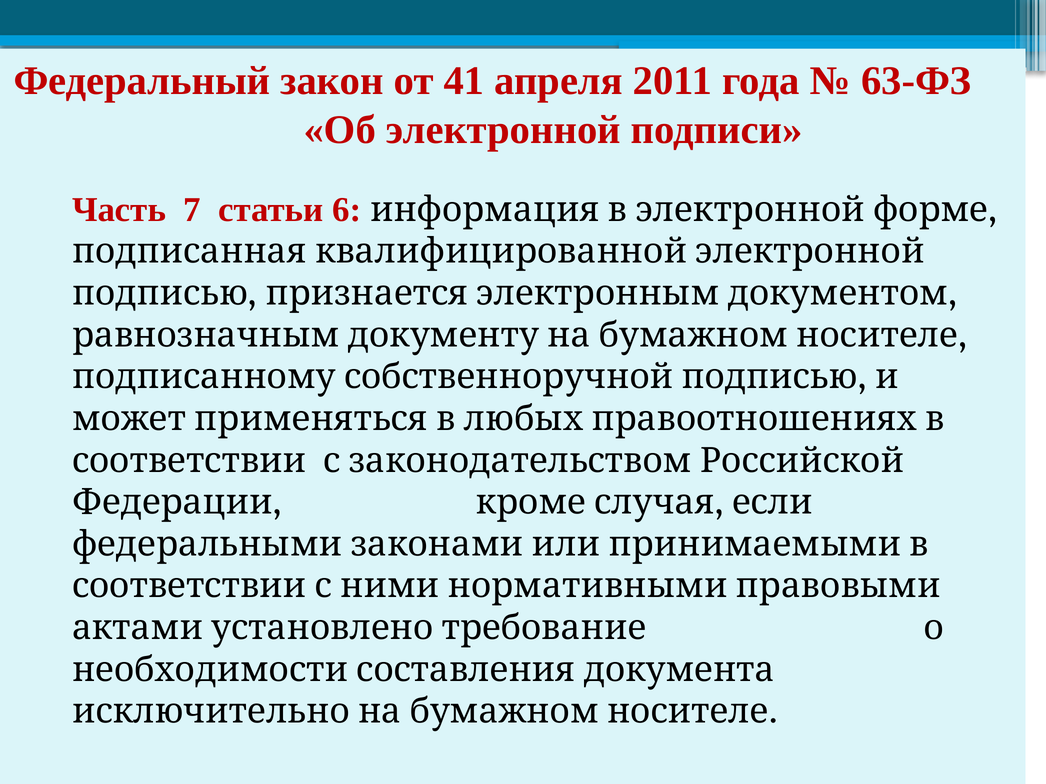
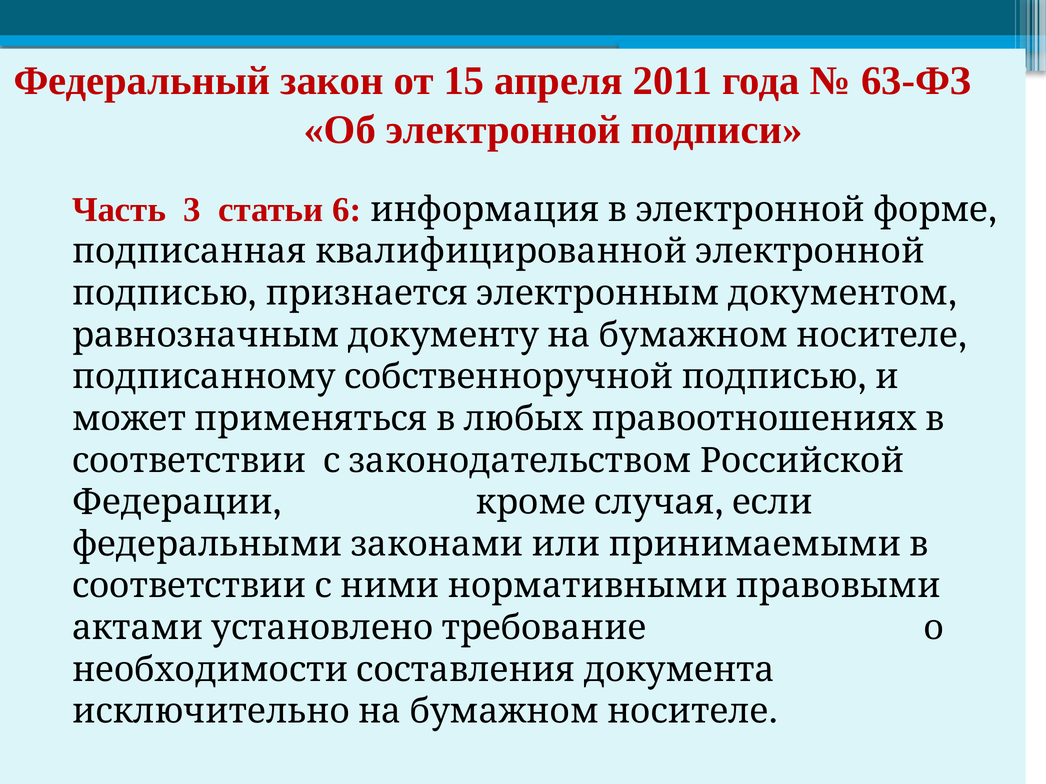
41: 41 -> 15 (464, 81)
7: 7 -> 3 (192, 210)
